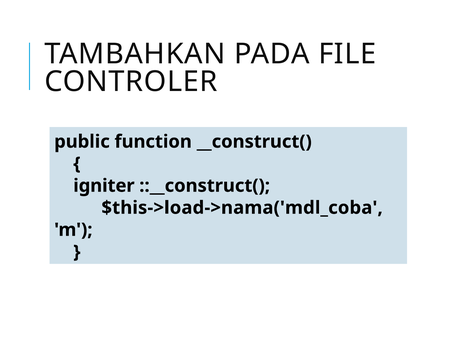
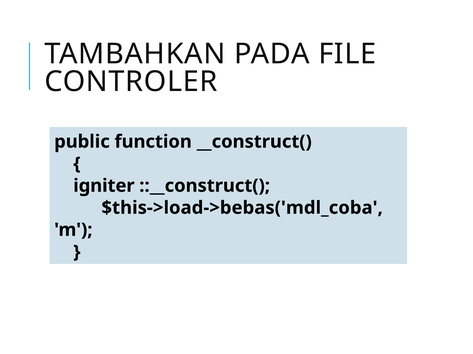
$this->load->nama('mdl_coba: $this->load->nama('mdl_coba -> $this->load->bebas('mdl_coba (242, 208)
